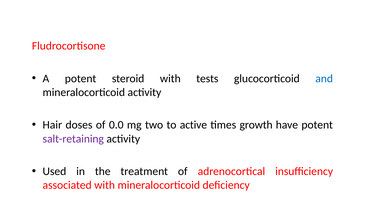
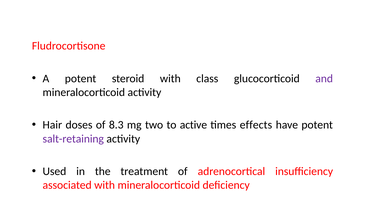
tests: tests -> class (207, 79)
and colour: blue -> purple (324, 79)
0.0: 0.0 -> 8.3 (116, 125)
growth: growth -> effects (256, 125)
